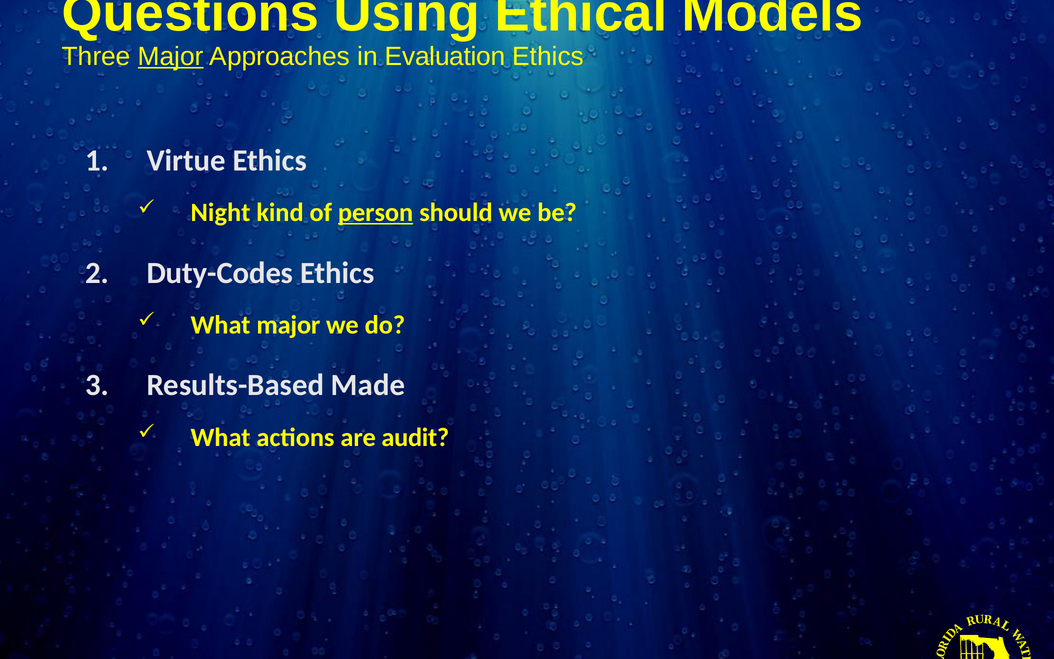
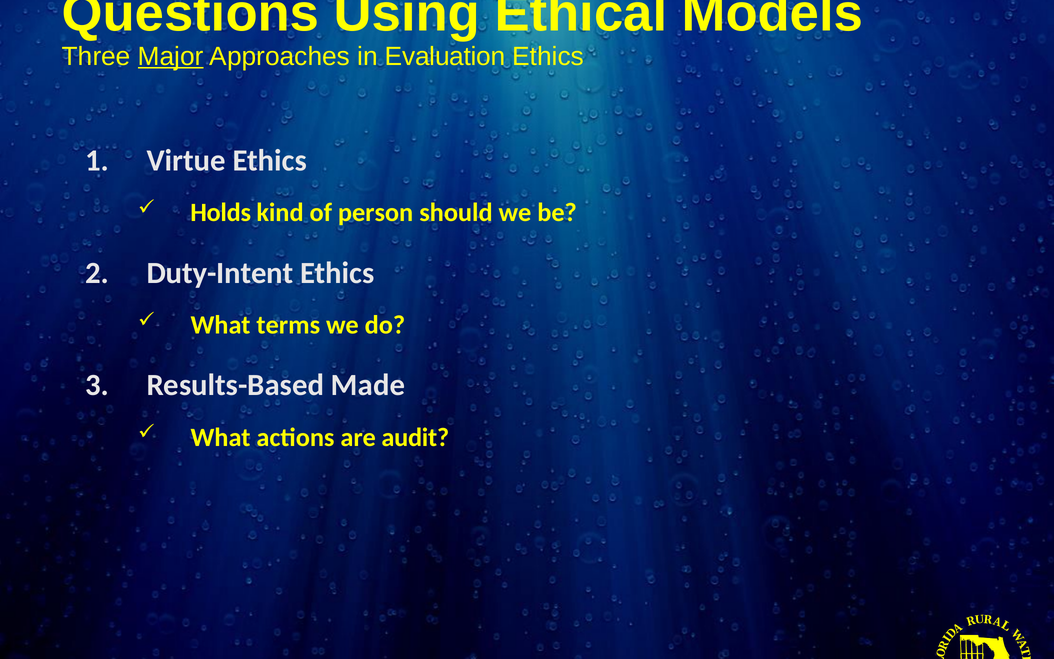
Night: Night -> Holds (221, 212)
person underline: present -> none (376, 212)
Duty-Codes: Duty-Codes -> Duty-Intent (220, 273)
What major: major -> terms (288, 325)
